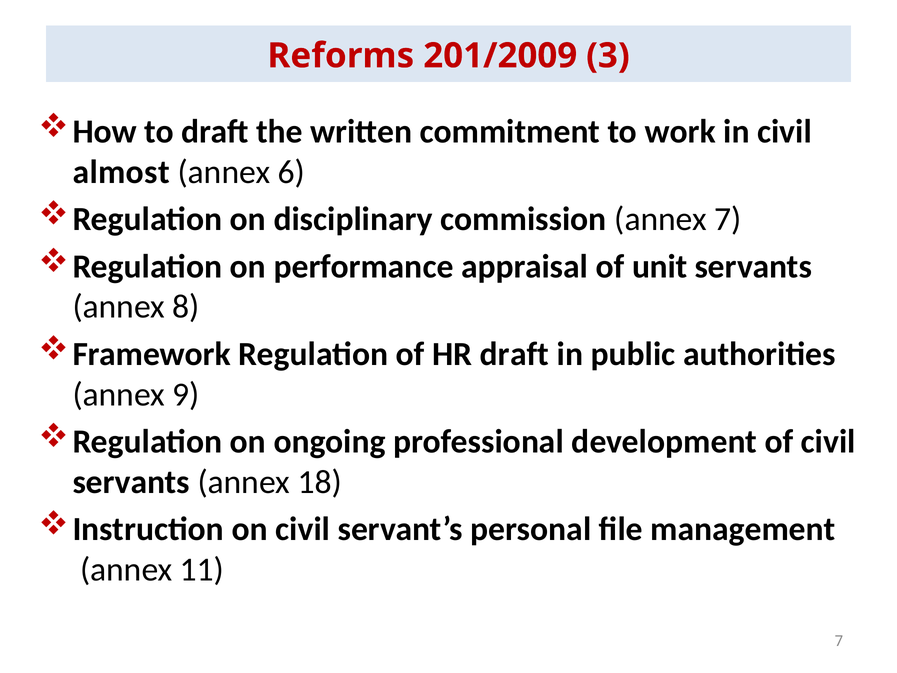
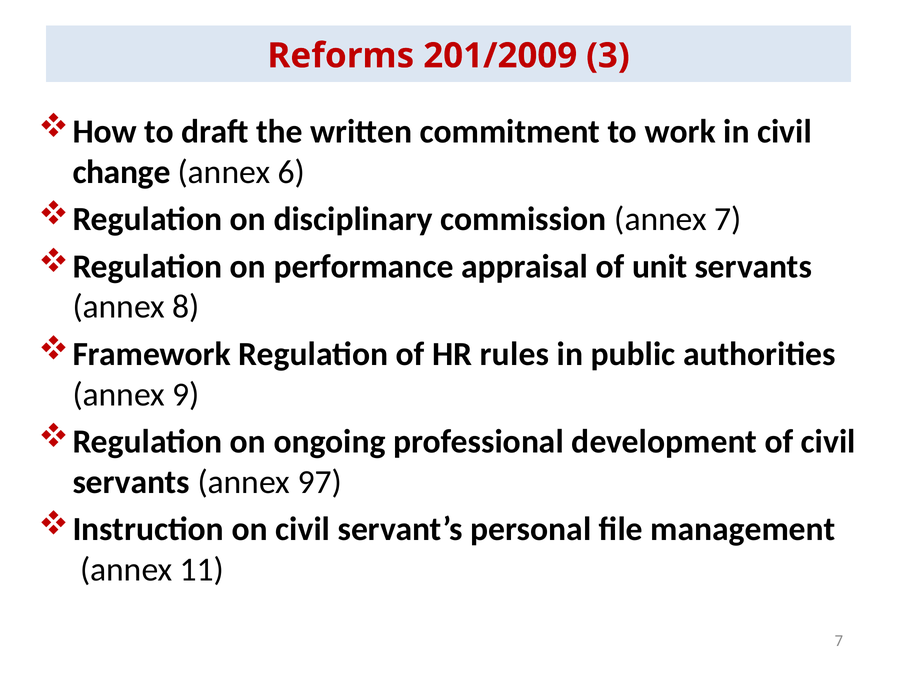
almost: almost -> change (122, 172)
HR draft: draft -> rules (514, 354)
18: 18 -> 97 (320, 482)
